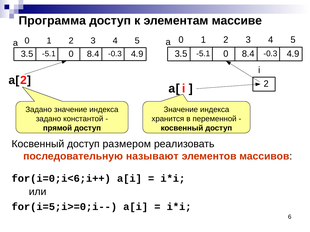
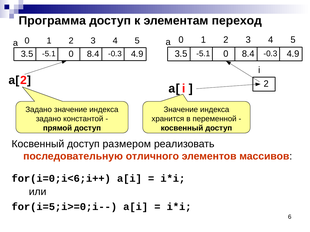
массиве: массиве -> переход (237, 21)
называют: называют -> отличного (152, 157)
